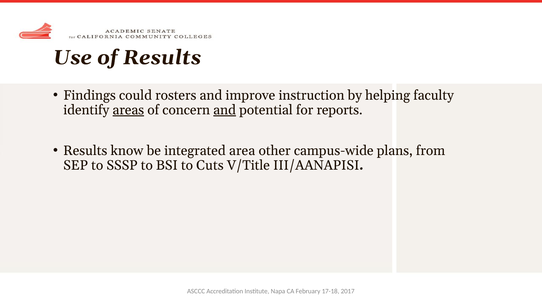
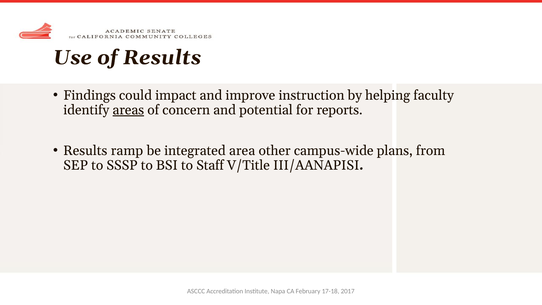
rosters: rosters -> impact (176, 95)
and underline: present -> none (225, 110)
know: know -> ramp (127, 151)
Cuts: Cuts -> Staff (210, 165)
